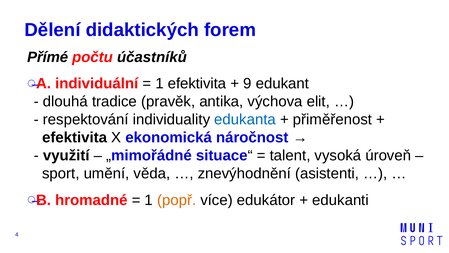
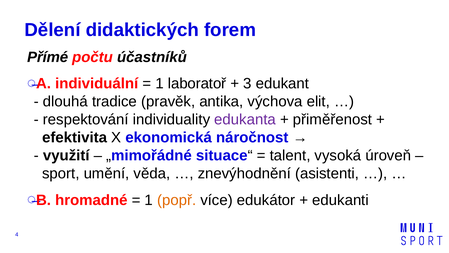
1 efektivita: efektivita -> laboratoř (197, 84)
9: 9 -> 3 (247, 84)
edukanta colour: blue -> purple (245, 119)
